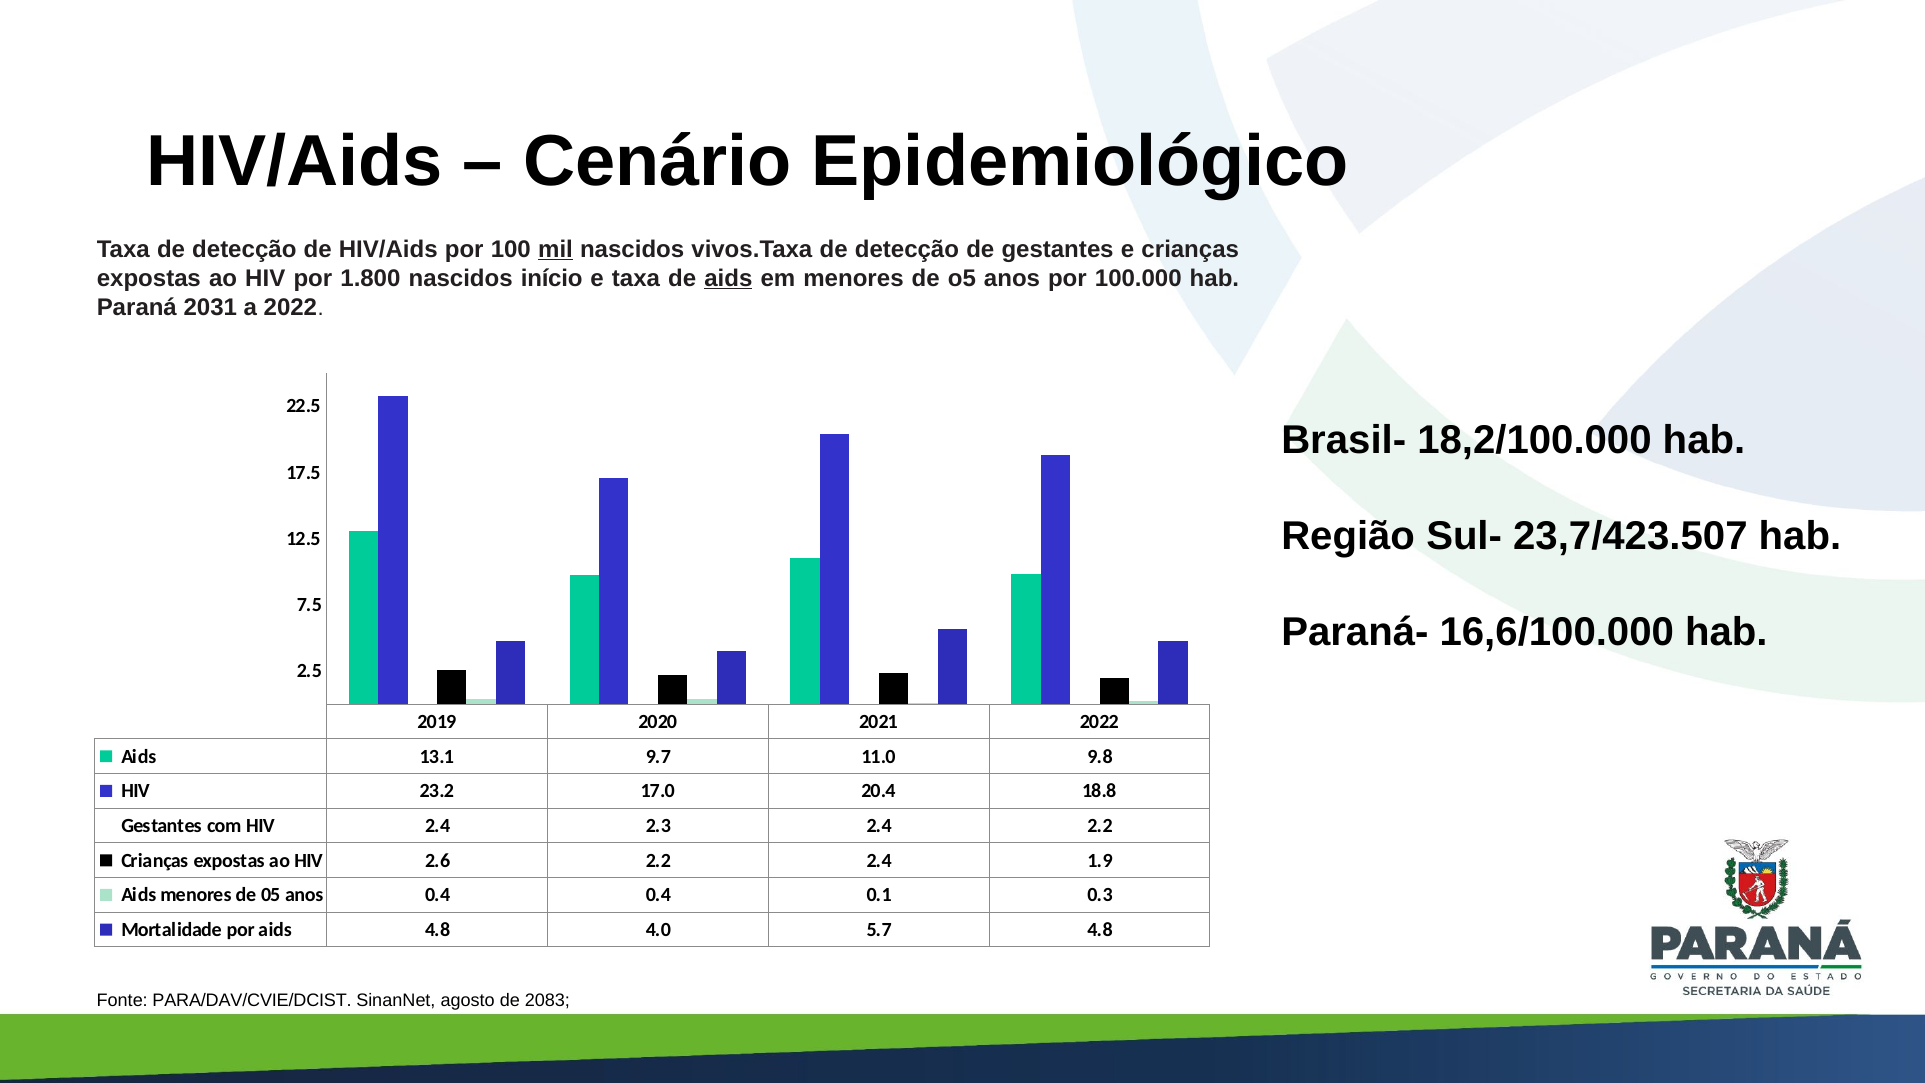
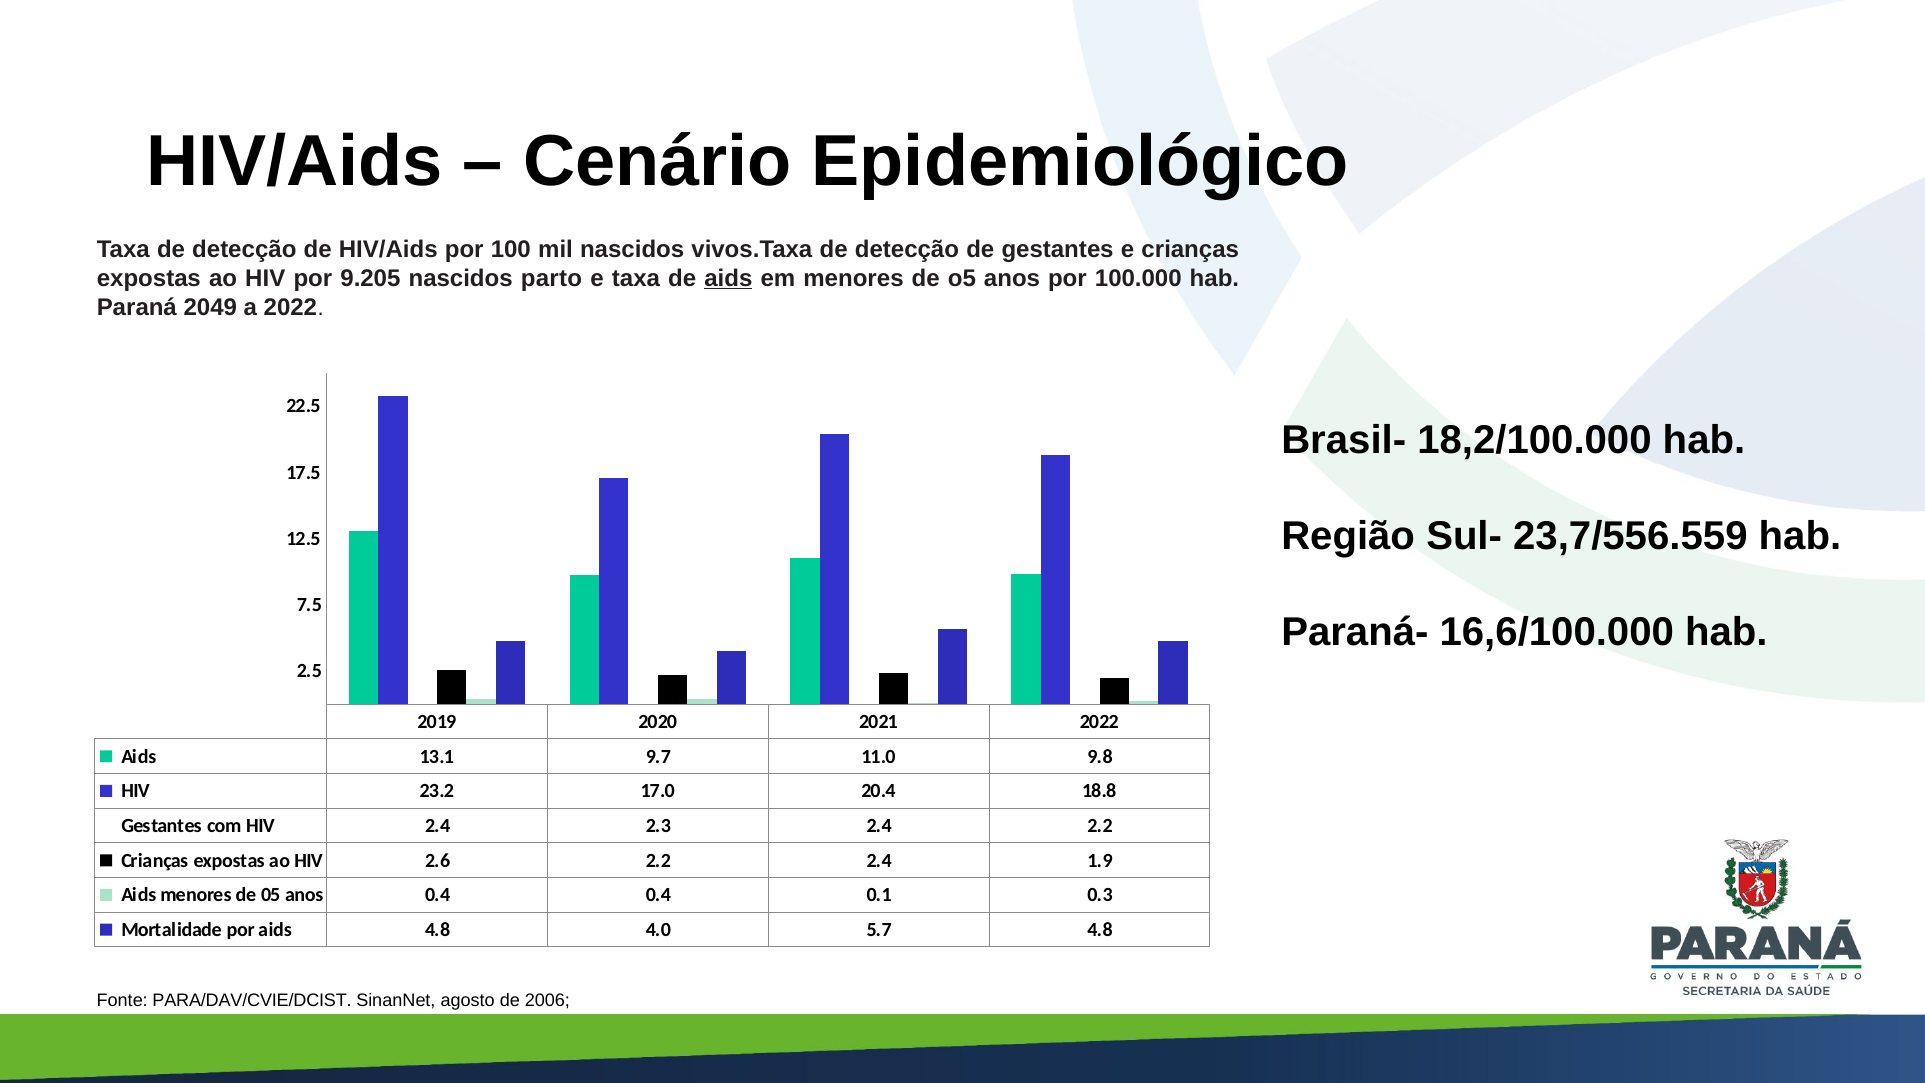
mil underline: present -> none (555, 249)
1.800: 1.800 -> 9.205 (370, 278)
início: início -> parto (551, 278)
2031: 2031 -> 2049 (210, 307)
23,7/423.507: 23,7/423.507 -> 23,7/556.559 (1630, 536)
2083: 2083 -> 2006 (547, 1001)
